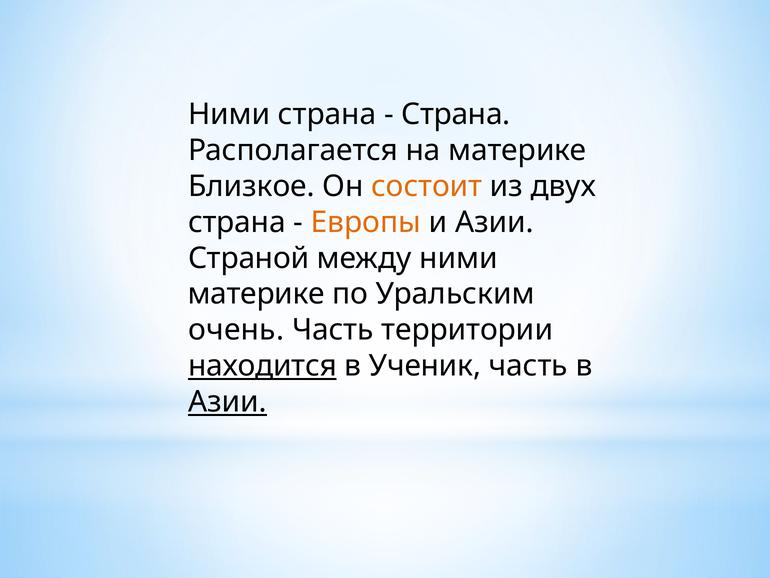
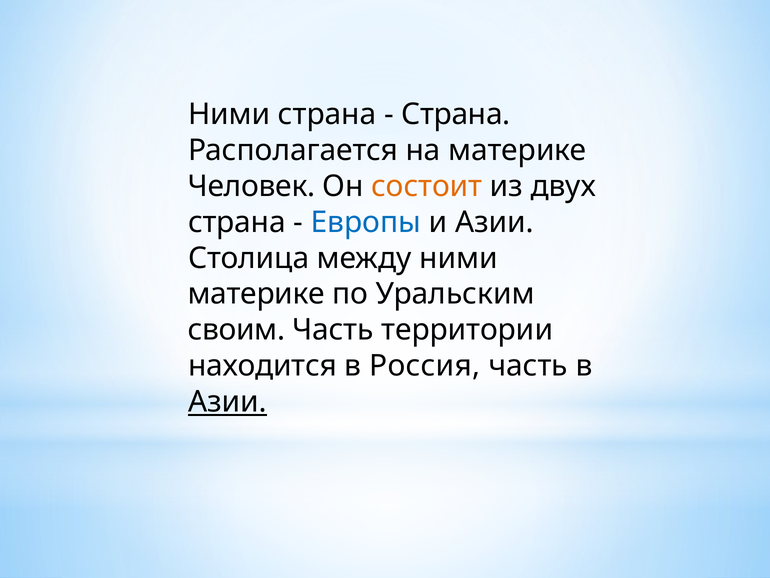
Близкое: Близкое -> Человек (252, 186)
Европы colour: orange -> blue (366, 222)
Страной: Страной -> Столица (249, 258)
очень: очень -> своим (236, 330)
находится underline: present -> none (262, 366)
Ученик: Ученик -> Россия (425, 366)
